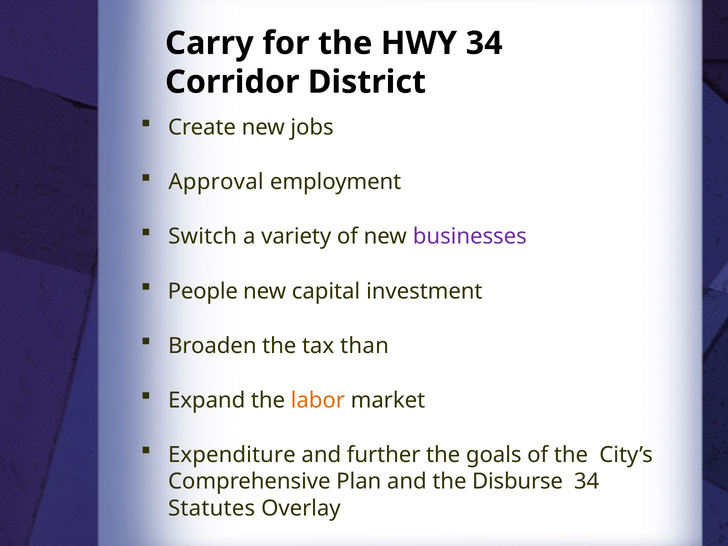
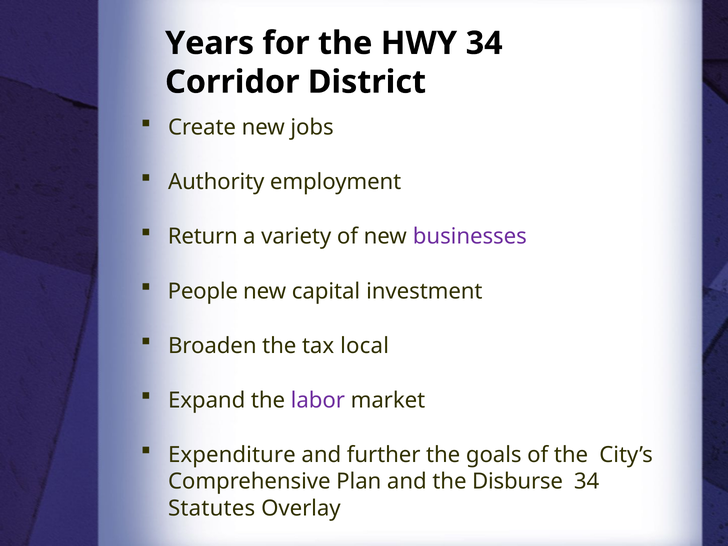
Carry: Carry -> Years (210, 43)
Approval: Approval -> Authority (216, 182)
Switch: Switch -> Return (203, 237)
than: than -> local (365, 346)
labor colour: orange -> purple (318, 400)
